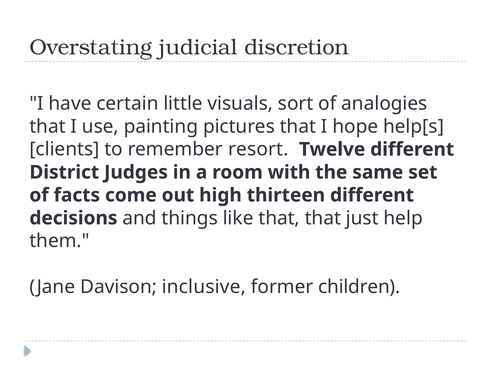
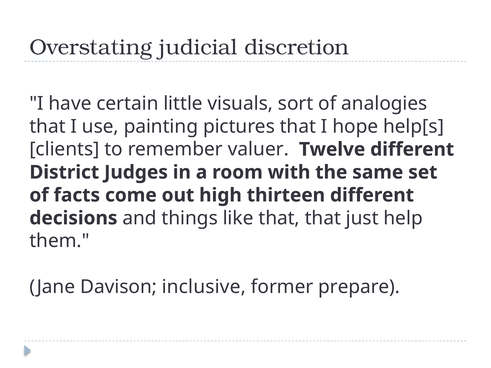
resort: resort -> valuer (258, 149)
children: children -> prepare (359, 287)
